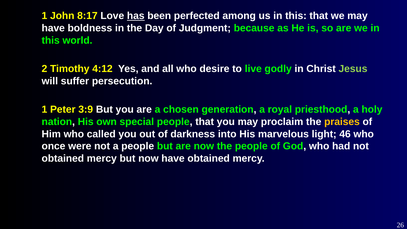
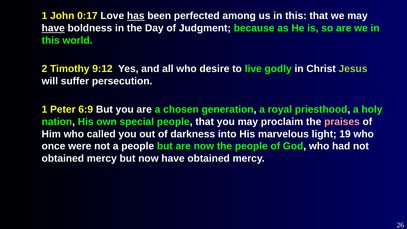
8:17: 8:17 -> 0:17 (87, 16)
have underline: none -> present (53, 28)
4:12: 4:12 -> 9:12 (102, 69)
3:9: 3:9 -> 6:9 (86, 110)
praises colour: yellow -> pink (342, 122)
46: 46 -> 19 (345, 134)
